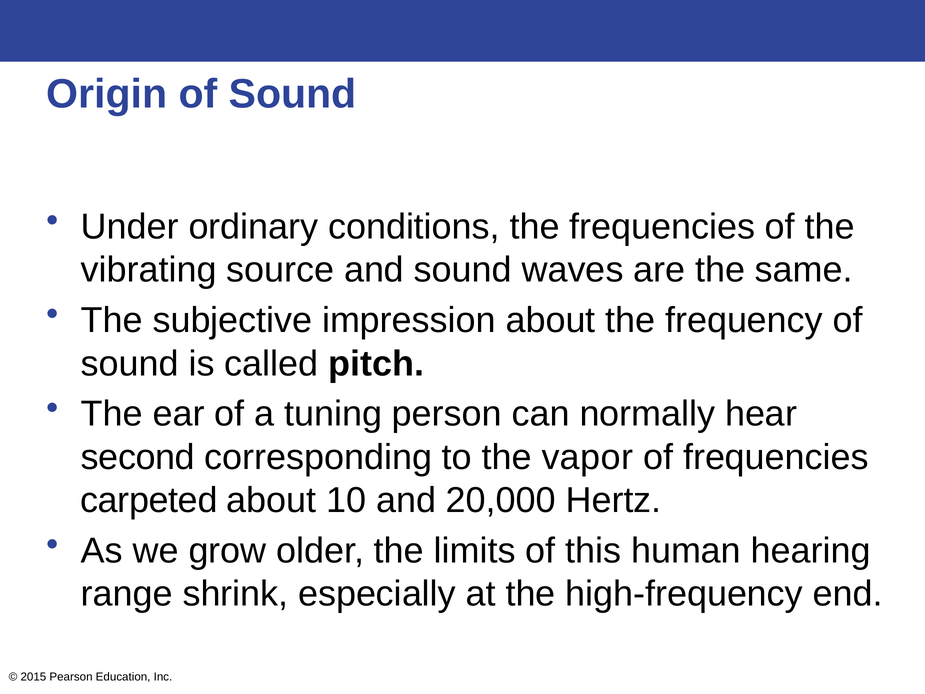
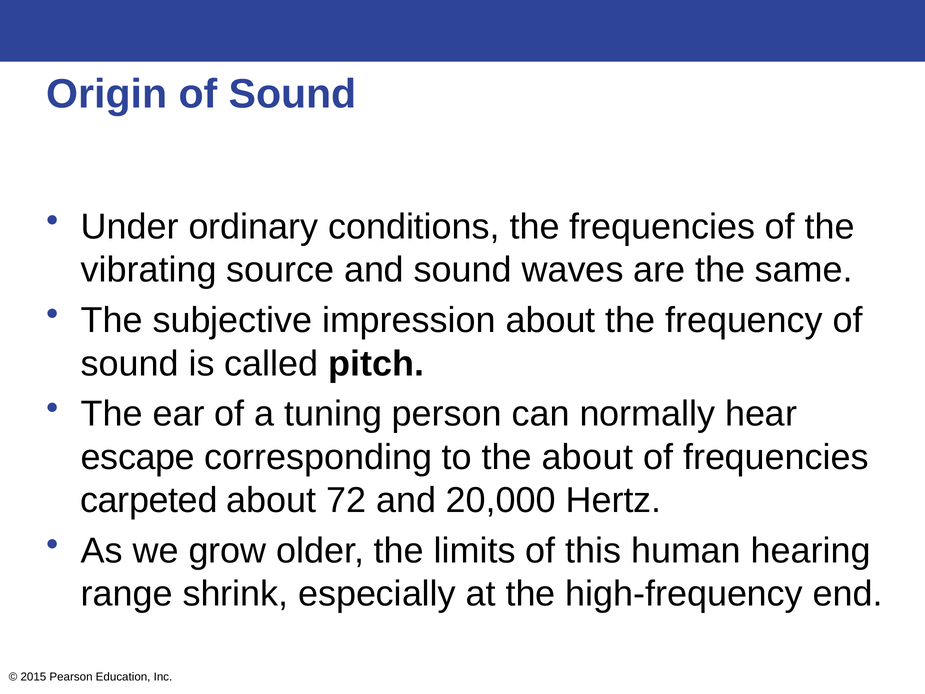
second: second -> escape (138, 457)
the vapor: vapor -> about (587, 457)
10: 10 -> 72 (346, 500)
